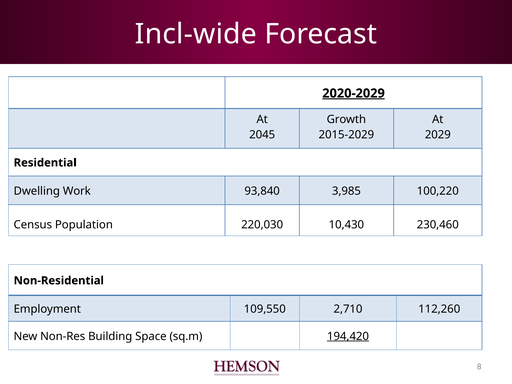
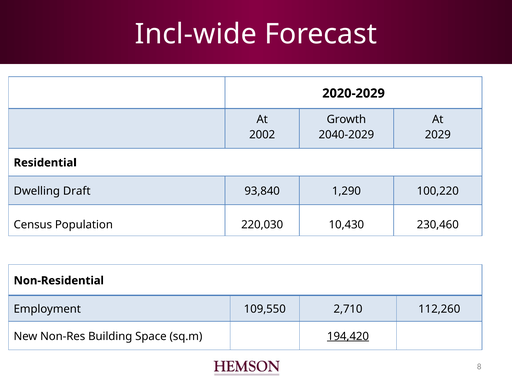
2020-2029 underline: present -> none (354, 93)
2045: 2045 -> 2002 (262, 135)
2015-2029: 2015-2029 -> 2040-2029 (346, 135)
Work: Work -> Draft (77, 191)
3,985: 3,985 -> 1,290 (346, 191)
